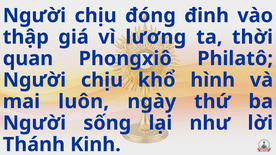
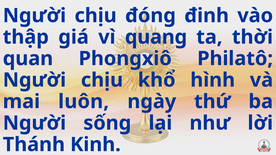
lương: lương -> quang (156, 37)
